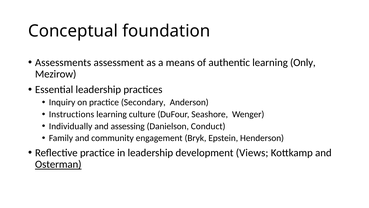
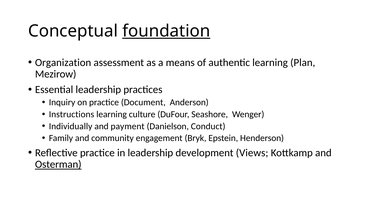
foundation underline: none -> present (166, 31)
Assessments: Assessments -> Organization (63, 62)
Only: Only -> Plan (303, 62)
Secondary: Secondary -> Document (143, 102)
assessing: assessing -> payment (128, 126)
